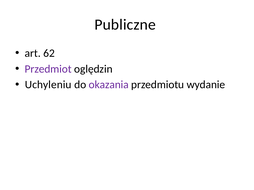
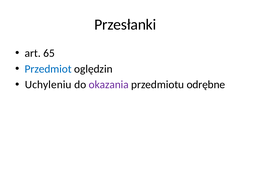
Publiczne: Publiczne -> Przesłanki (125, 25)
62: 62 -> 65 (49, 53)
Przedmiot colour: purple -> blue (48, 69)
wydanie: wydanie -> odrębne (206, 85)
